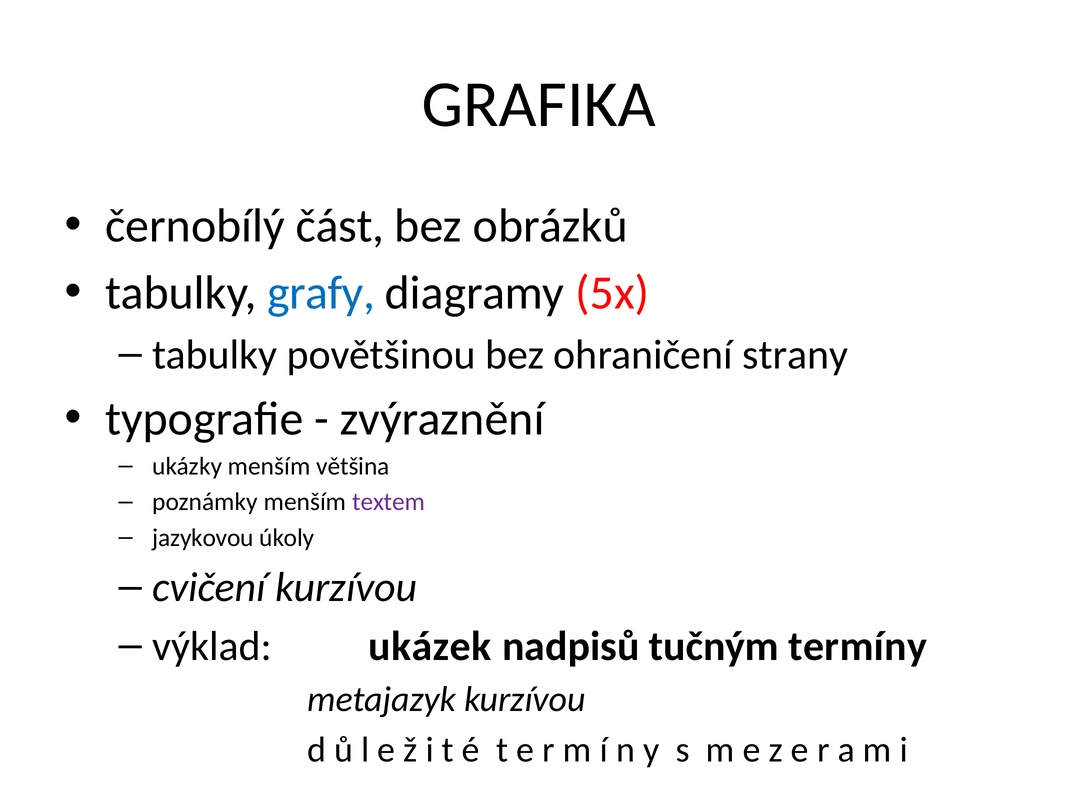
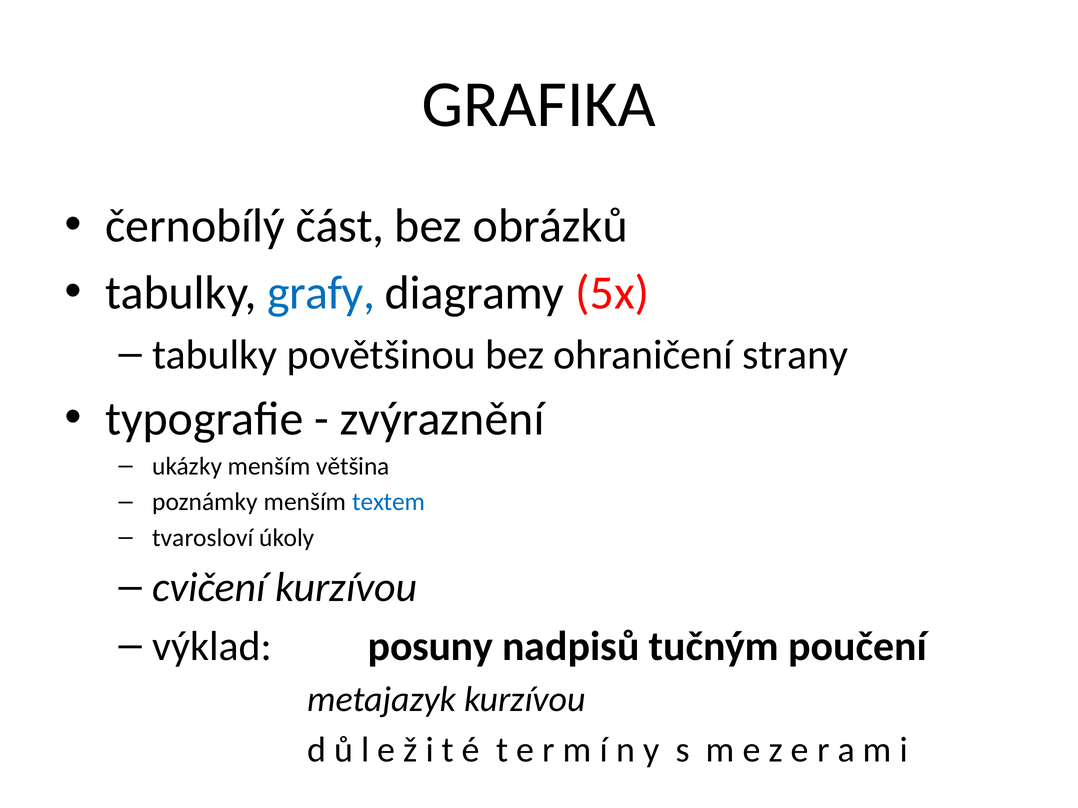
textem colour: purple -> blue (389, 502)
jazykovou: jazykovou -> tvarosloví (203, 538)
ukázek: ukázek -> posuny (430, 647)
termíny: termíny -> poučení (858, 647)
